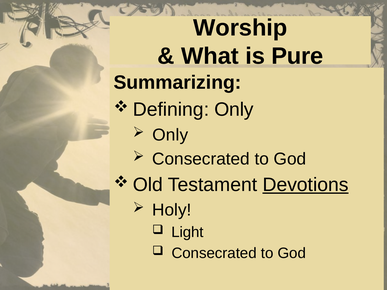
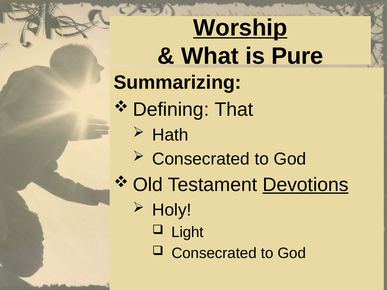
Worship underline: none -> present (240, 28)
Only: Only -> That (234, 110)
Only: Only -> Hath (170, 135)
